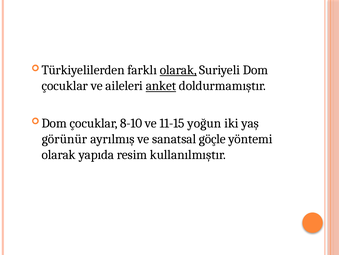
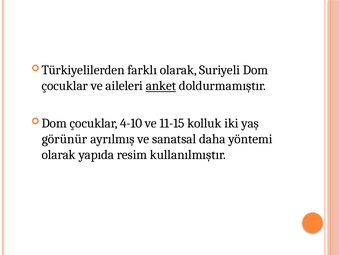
olarak underline: present -> none (178, 70)
8-10: 8-10 -> 4-10 (131, 123)
yoğun: yoğun -> kolluk (204, 123)
göçle: göçle -> daha (212, 139)
